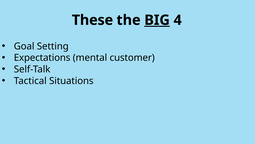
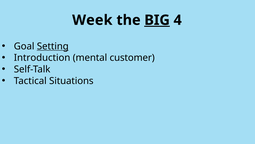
These: These -> Week (92, 20)
Setting underline: none -> present (53, 46)
Expectations: Expectations -> Introduction (42, 58)
